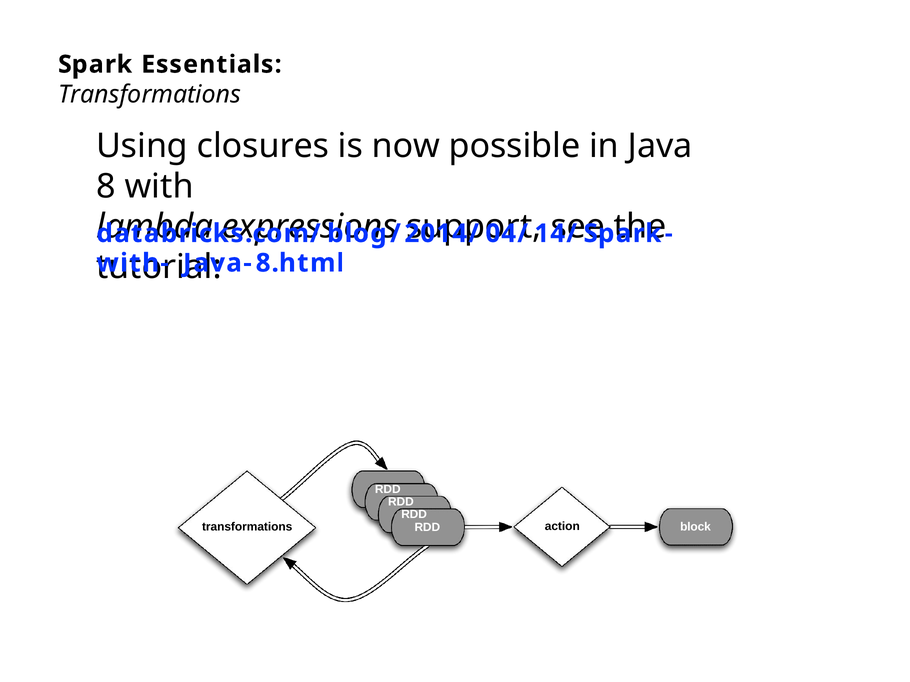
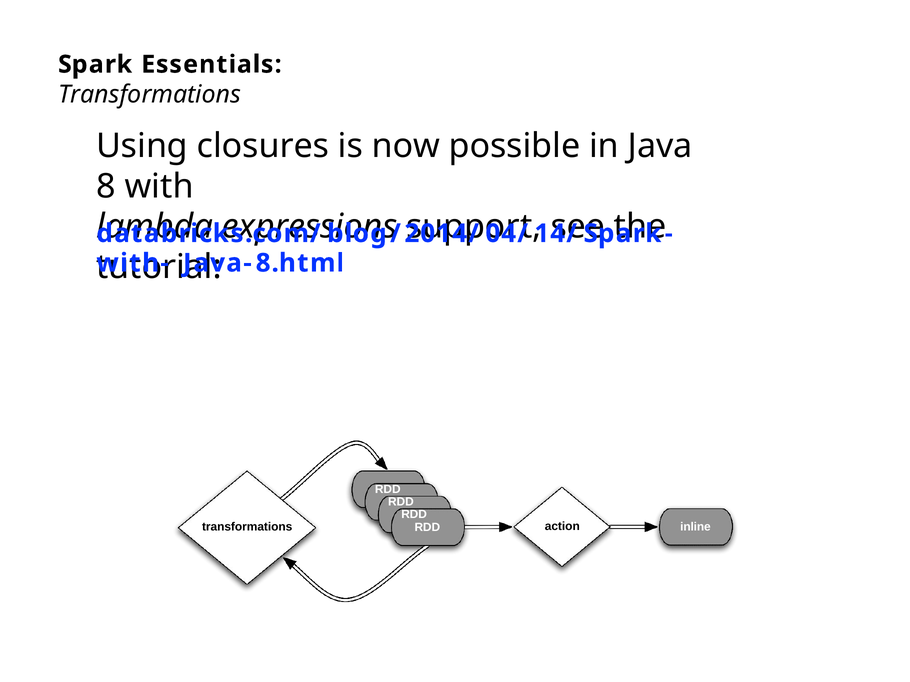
block: block -> inline (695, 527)
